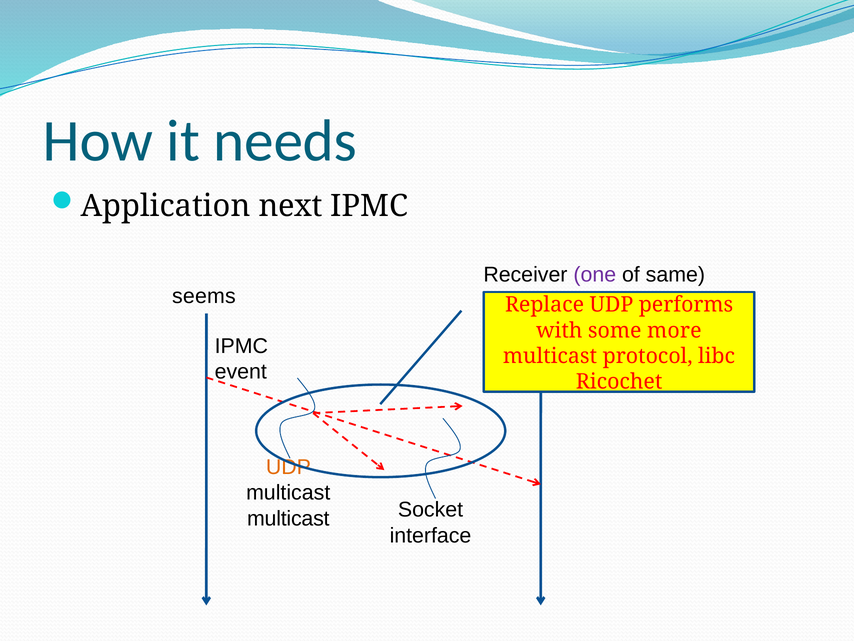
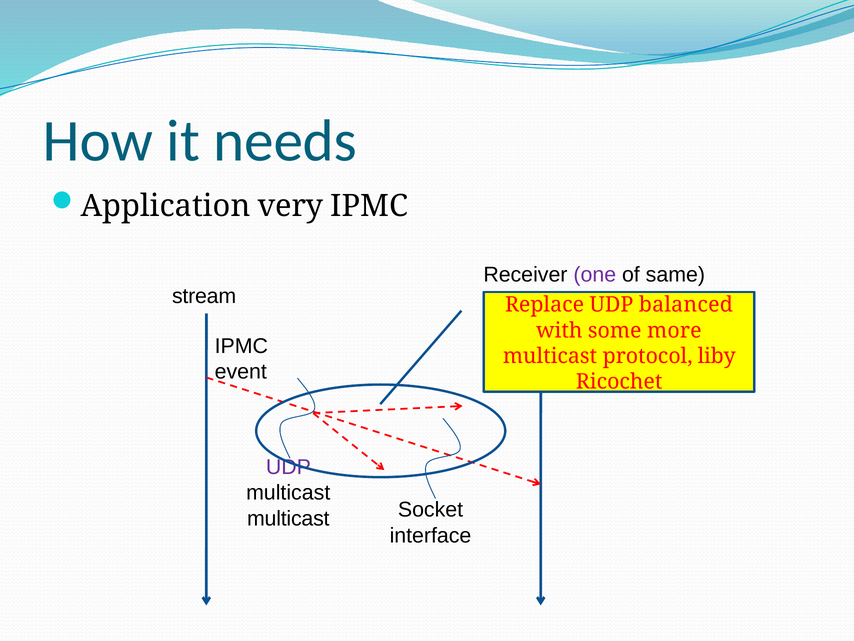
next: next -> very (291, 206)
seems: seems -> stream (204, 296)
performs: performs -> balanced (686, 305)
libc: libc -> liby (717, 356)
UDP colour: orange -> purple (288, 467)
